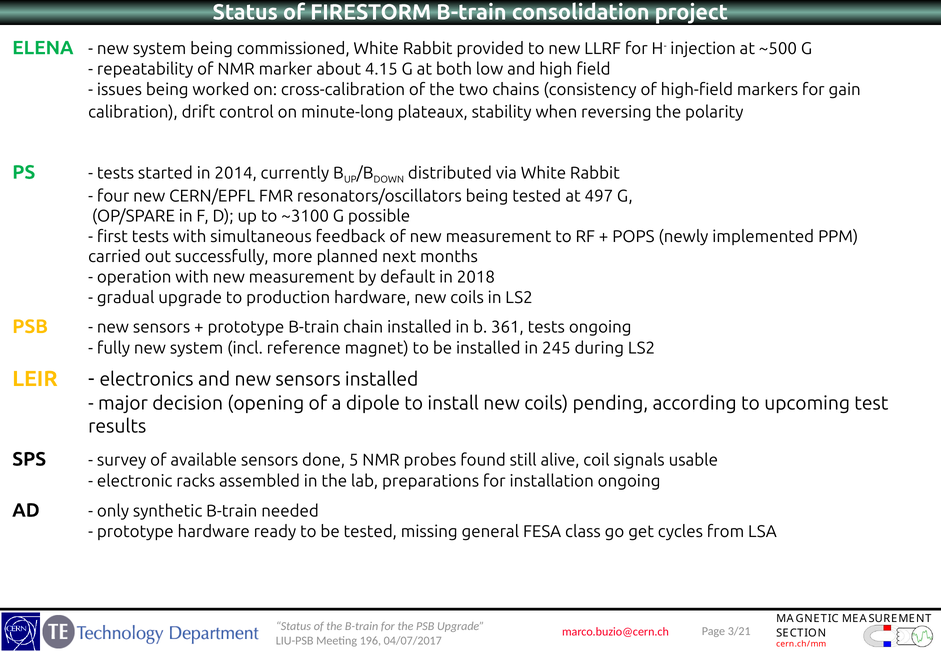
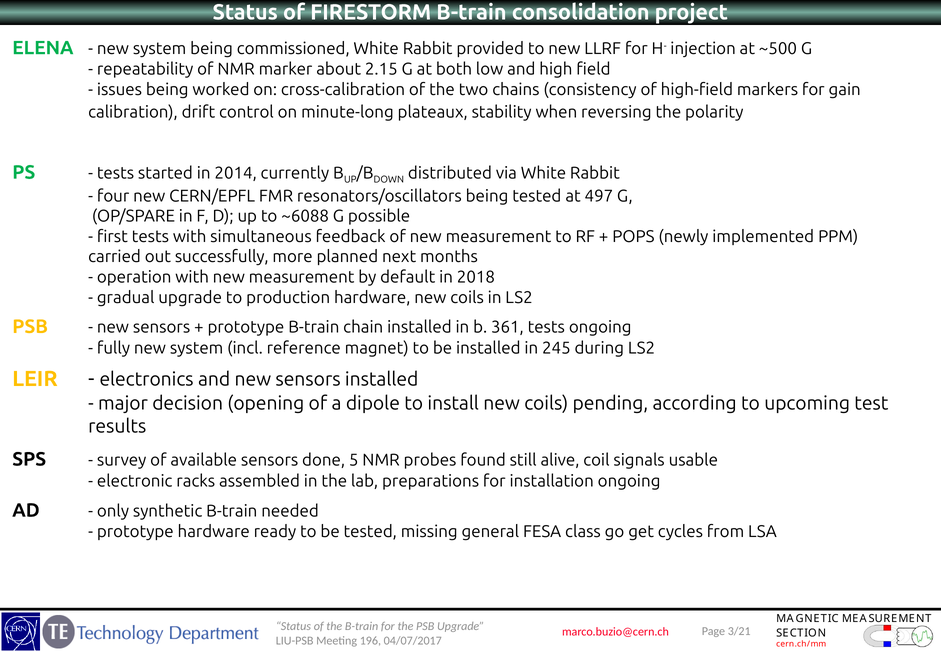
4.15: 4.15 -> 2.15 (381, 69)
~3100: ~3100 -> ~6088 (305, 217)
